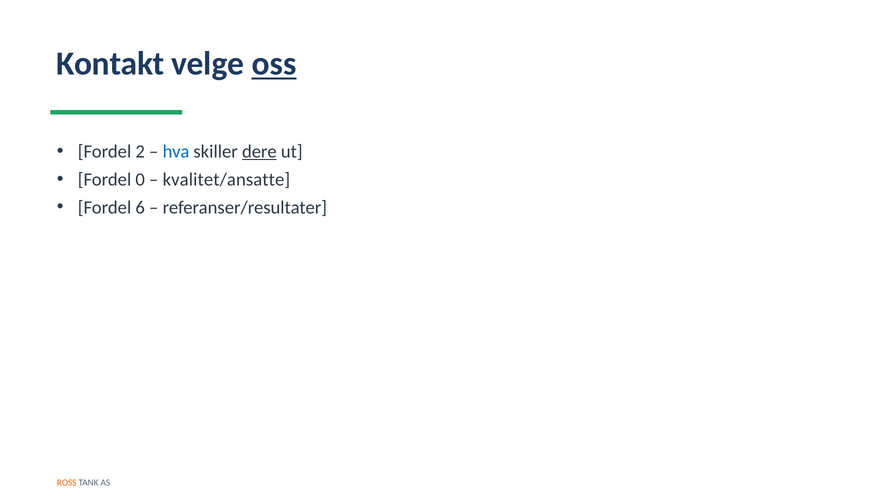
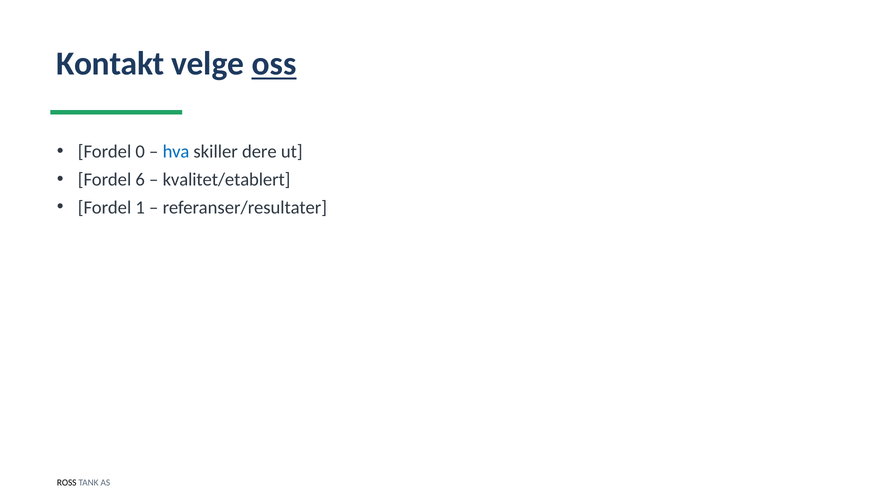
2: 2 -> 0 (140, 151)
dere underline: present -> none (259, 151)
0: 0 -> 6 (140, 179)
kvalitet/ansatte: kvalitet/ansatte -> kvalitet/etablert (226, 179)
6: 6 -> 1 (140, 207)
ROSS colour: orange -> black (67, 483)
